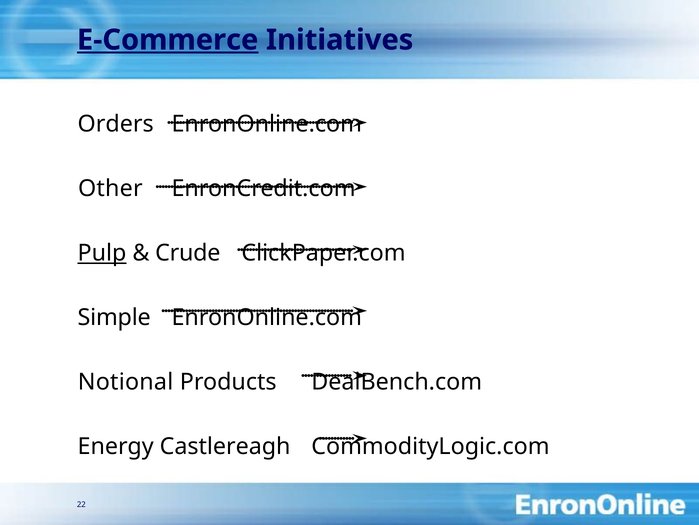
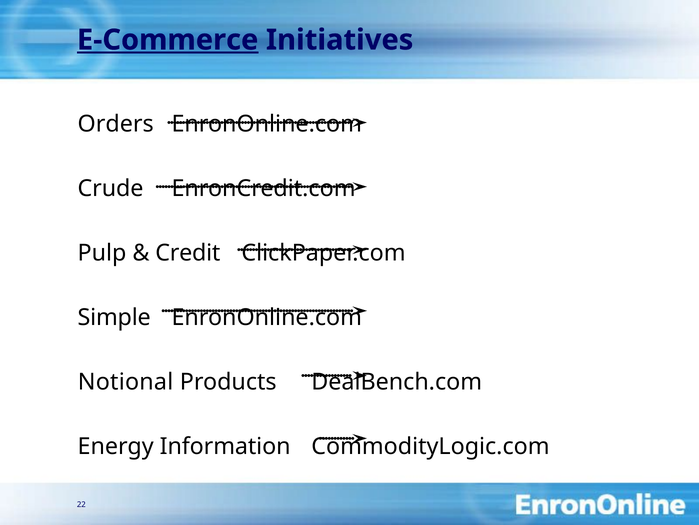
Other: Other -> Crude (111, 188)
Pulp underline: present -> none (102, 253)
Crude: Crude -> Credit (188, 253)
Castlereagh: Castlereagh -> Information (225, 446)
